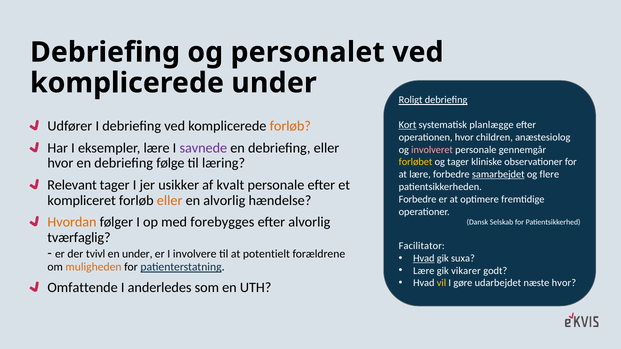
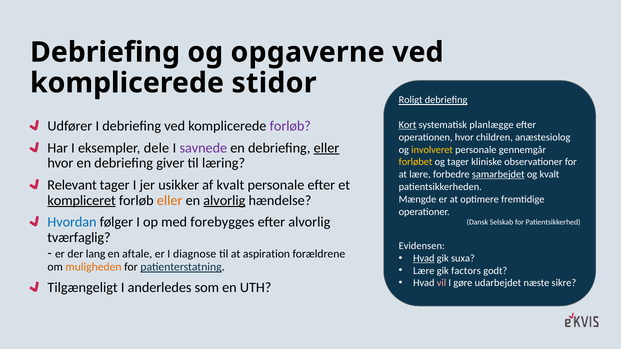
personalet: personalet -> opgaverne (308, 52)
komplicerede under: under -> stidor (274, 83)
forløb colour: orange -> purple (290, 126)
eksempler lære: lære -> dele (156, 148)
eller underline: none -> present (326, 148)
involveret colour: pink -> yellow (432, 150)
følge: følge -> giver (170, 163)
og flere: flere -> kvalt (549, 175)
kompliceret underline: none -> present (82, 201)
alvorlig underline: none -> present (224, 201)
Forbedre: Forbedre -> Mængde (417, 199)
Hvordan colour: orange -> blue (72, 222)
Facilitator: Facilitator -> Evidensen (422, 246)
tvivl: tvivl -> lang (96, 254)
en under: under -> aftale (137, 254)
involvere: involvere -> diagnose (195, 254)
potentielt: potentielt -> aspiration (266, 254)
vikarer: vikarer -> factors (466, 271)
vil colour: yellow -> pink (442, 283)
næste hvor: hvor -> sikre (564, 283)
Omfattende: Omfattende -> Tilgængeligt (83, 288)
